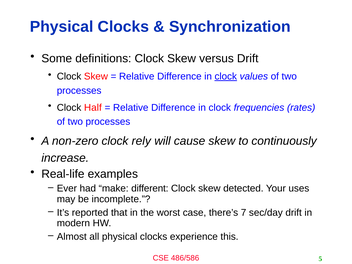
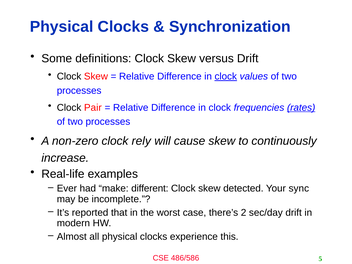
Half: Half -> Pair (93, 108)
rates underline: none -> present (301, 108)
uses: uses -> sync (299, 188)
7: 7 -> 2 (244, 213)
